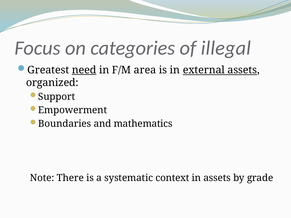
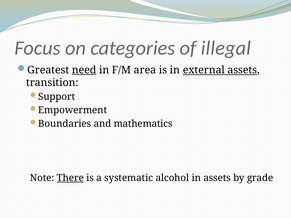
organized: organized -> transition (52, 83)
There underline: none -> present (70, 178)
context: context -> alcohol (172, 178)
